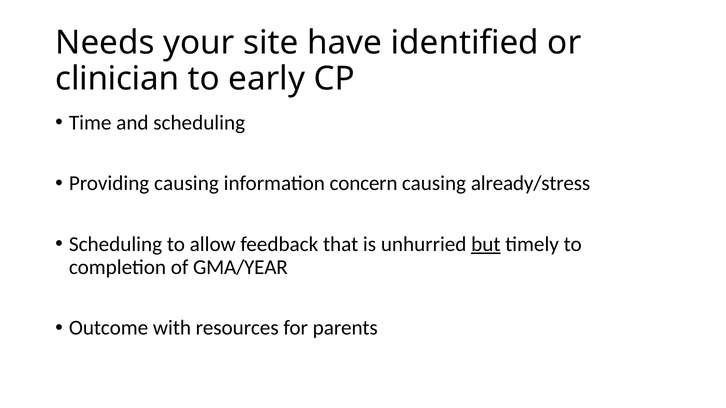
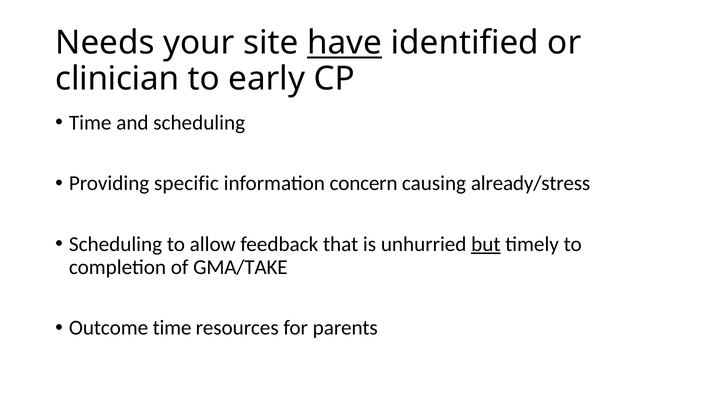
have underline: none -> present (345, 43)
Providing causing: causing -> specific (186, 184)
GMA/YEAR: GMA/YEAR -> GMA/TAKE (240, 267)
Outcome with: with -> time (172, 328)
